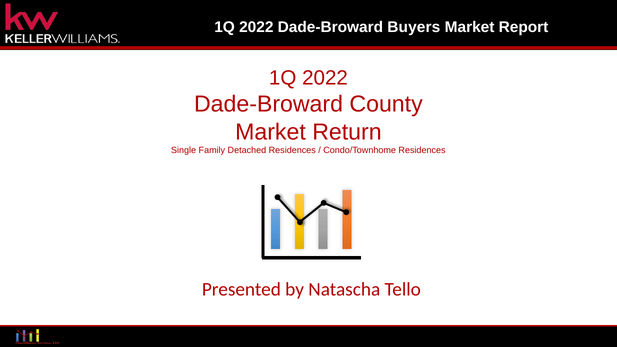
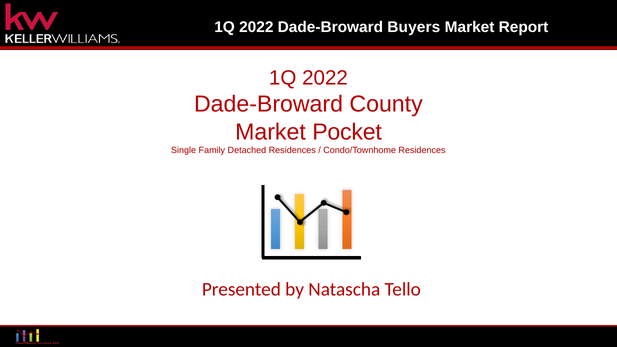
Return: Return -> Pocket (347, 132)
